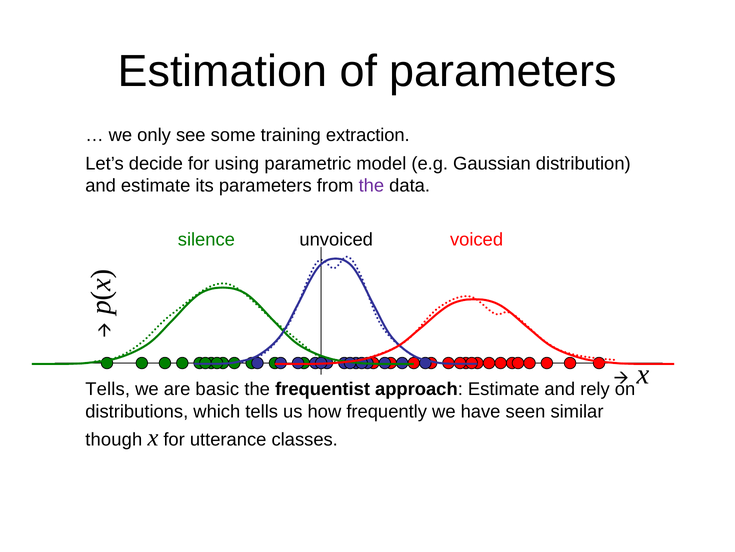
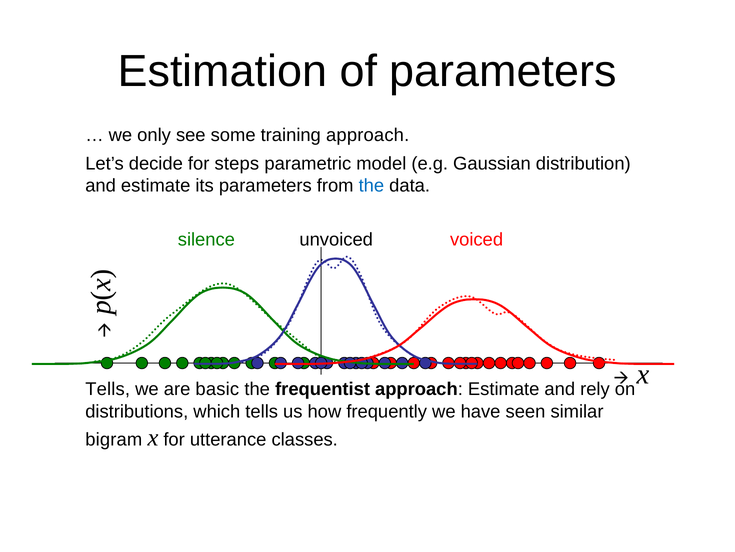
training extraction: extraction -> approach (368, 135)
using: using -> steps (237, 163)
the colour: purple -> blue (371, 185)
though: though -> bigram (114, 439)
